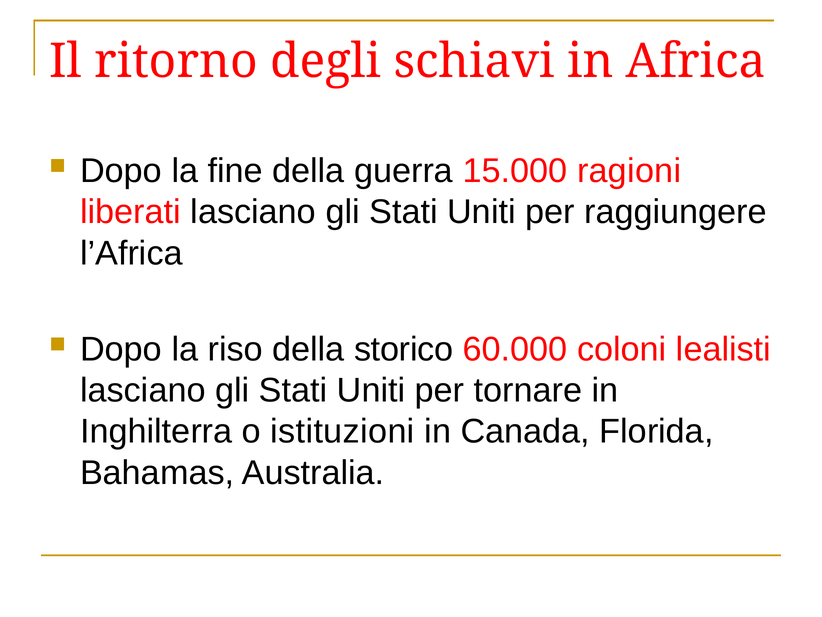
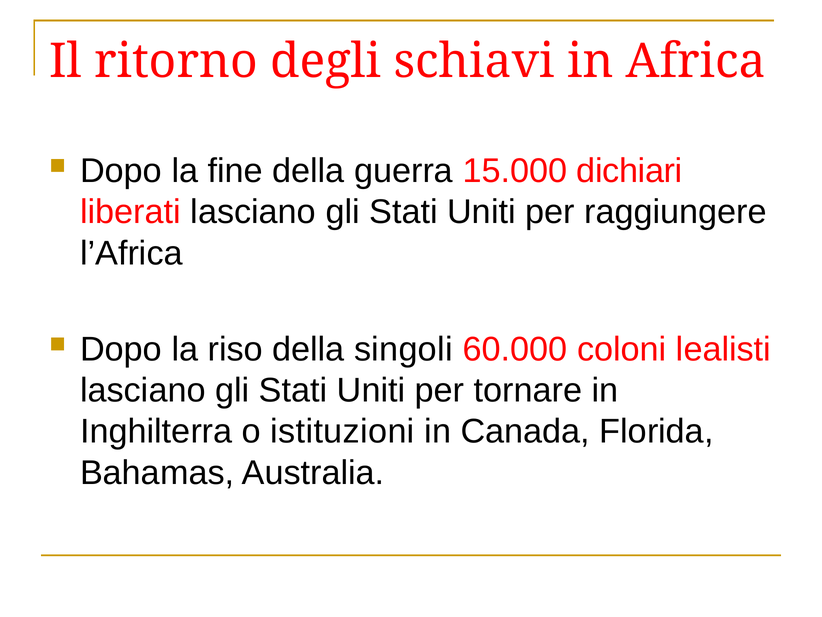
ragioni: ragioni -> dichiari (629, 171)
storico: storico -> singoli (403, 349)
